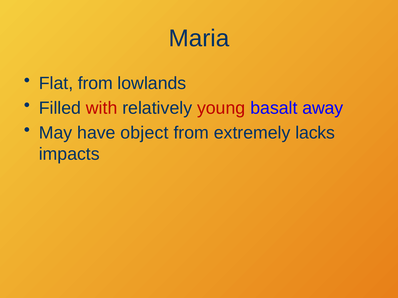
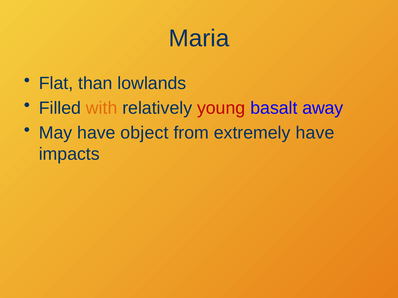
Flat from: from -> than (95, 83)
with colour: red -> orange (102, 108)
extremely lacks: lacks -> have (315, 133)
